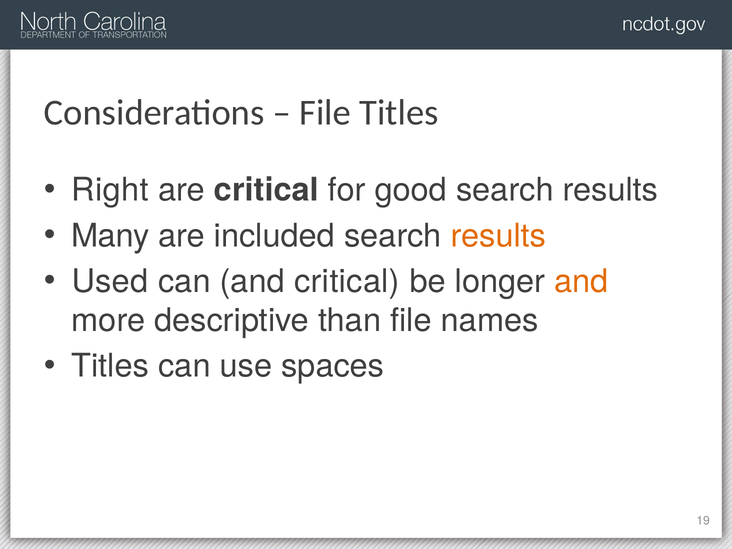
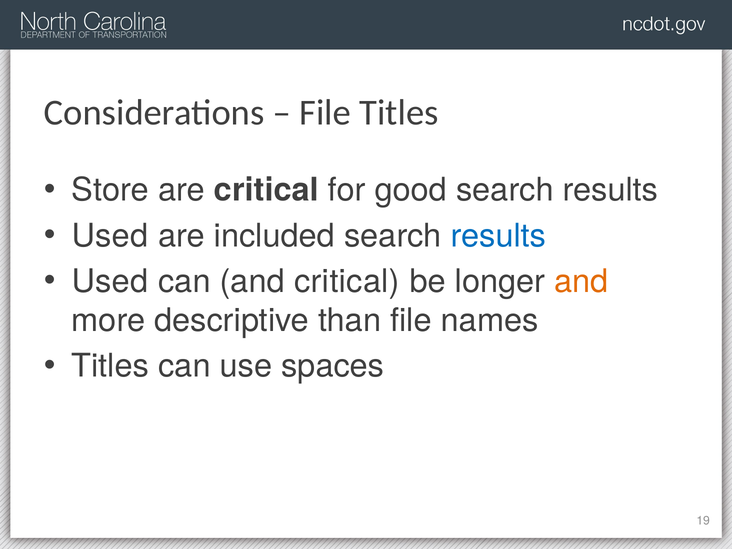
Right: Right -> Store (110, 190)
Many: Many -> Used (110, 236)
results colour: orange -> blue (498, 236)
